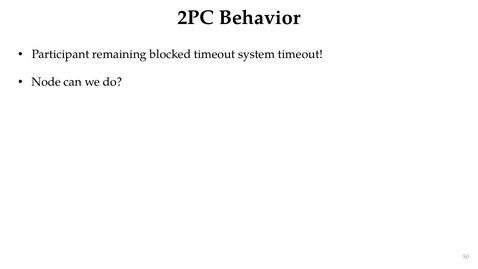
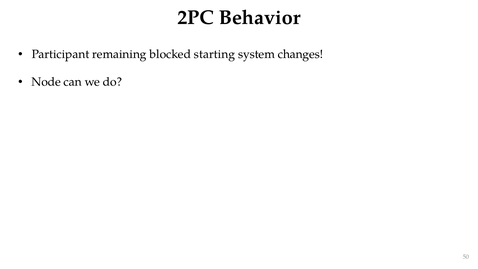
blocked timeout: timeout -> starting (215, 54)
system timeout: timeout -> changes (300, 54)
